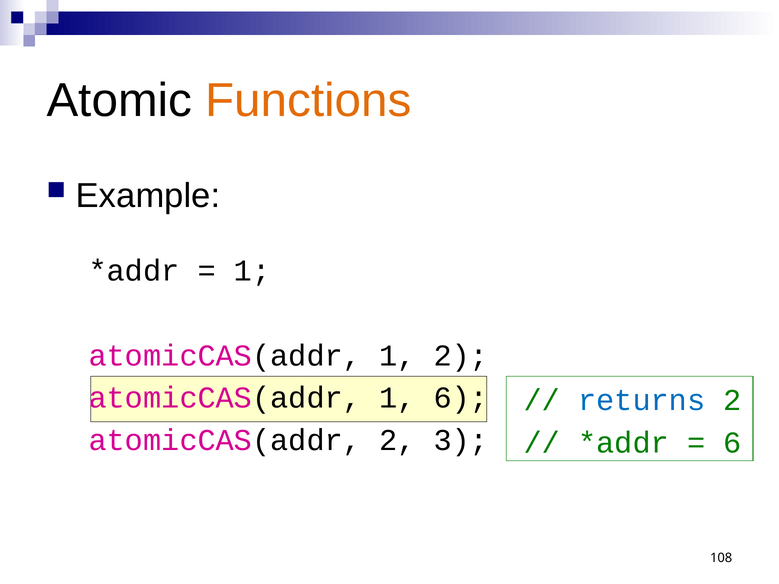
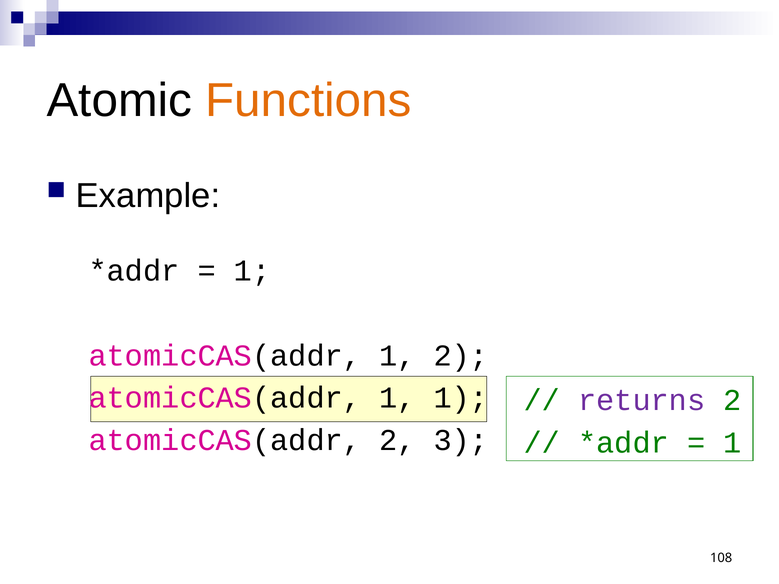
1 6: 6 -> 1 (461, 398)
returns colour: blue -> purple (642, 401)
6: 6 -> 1 (732, 443)
